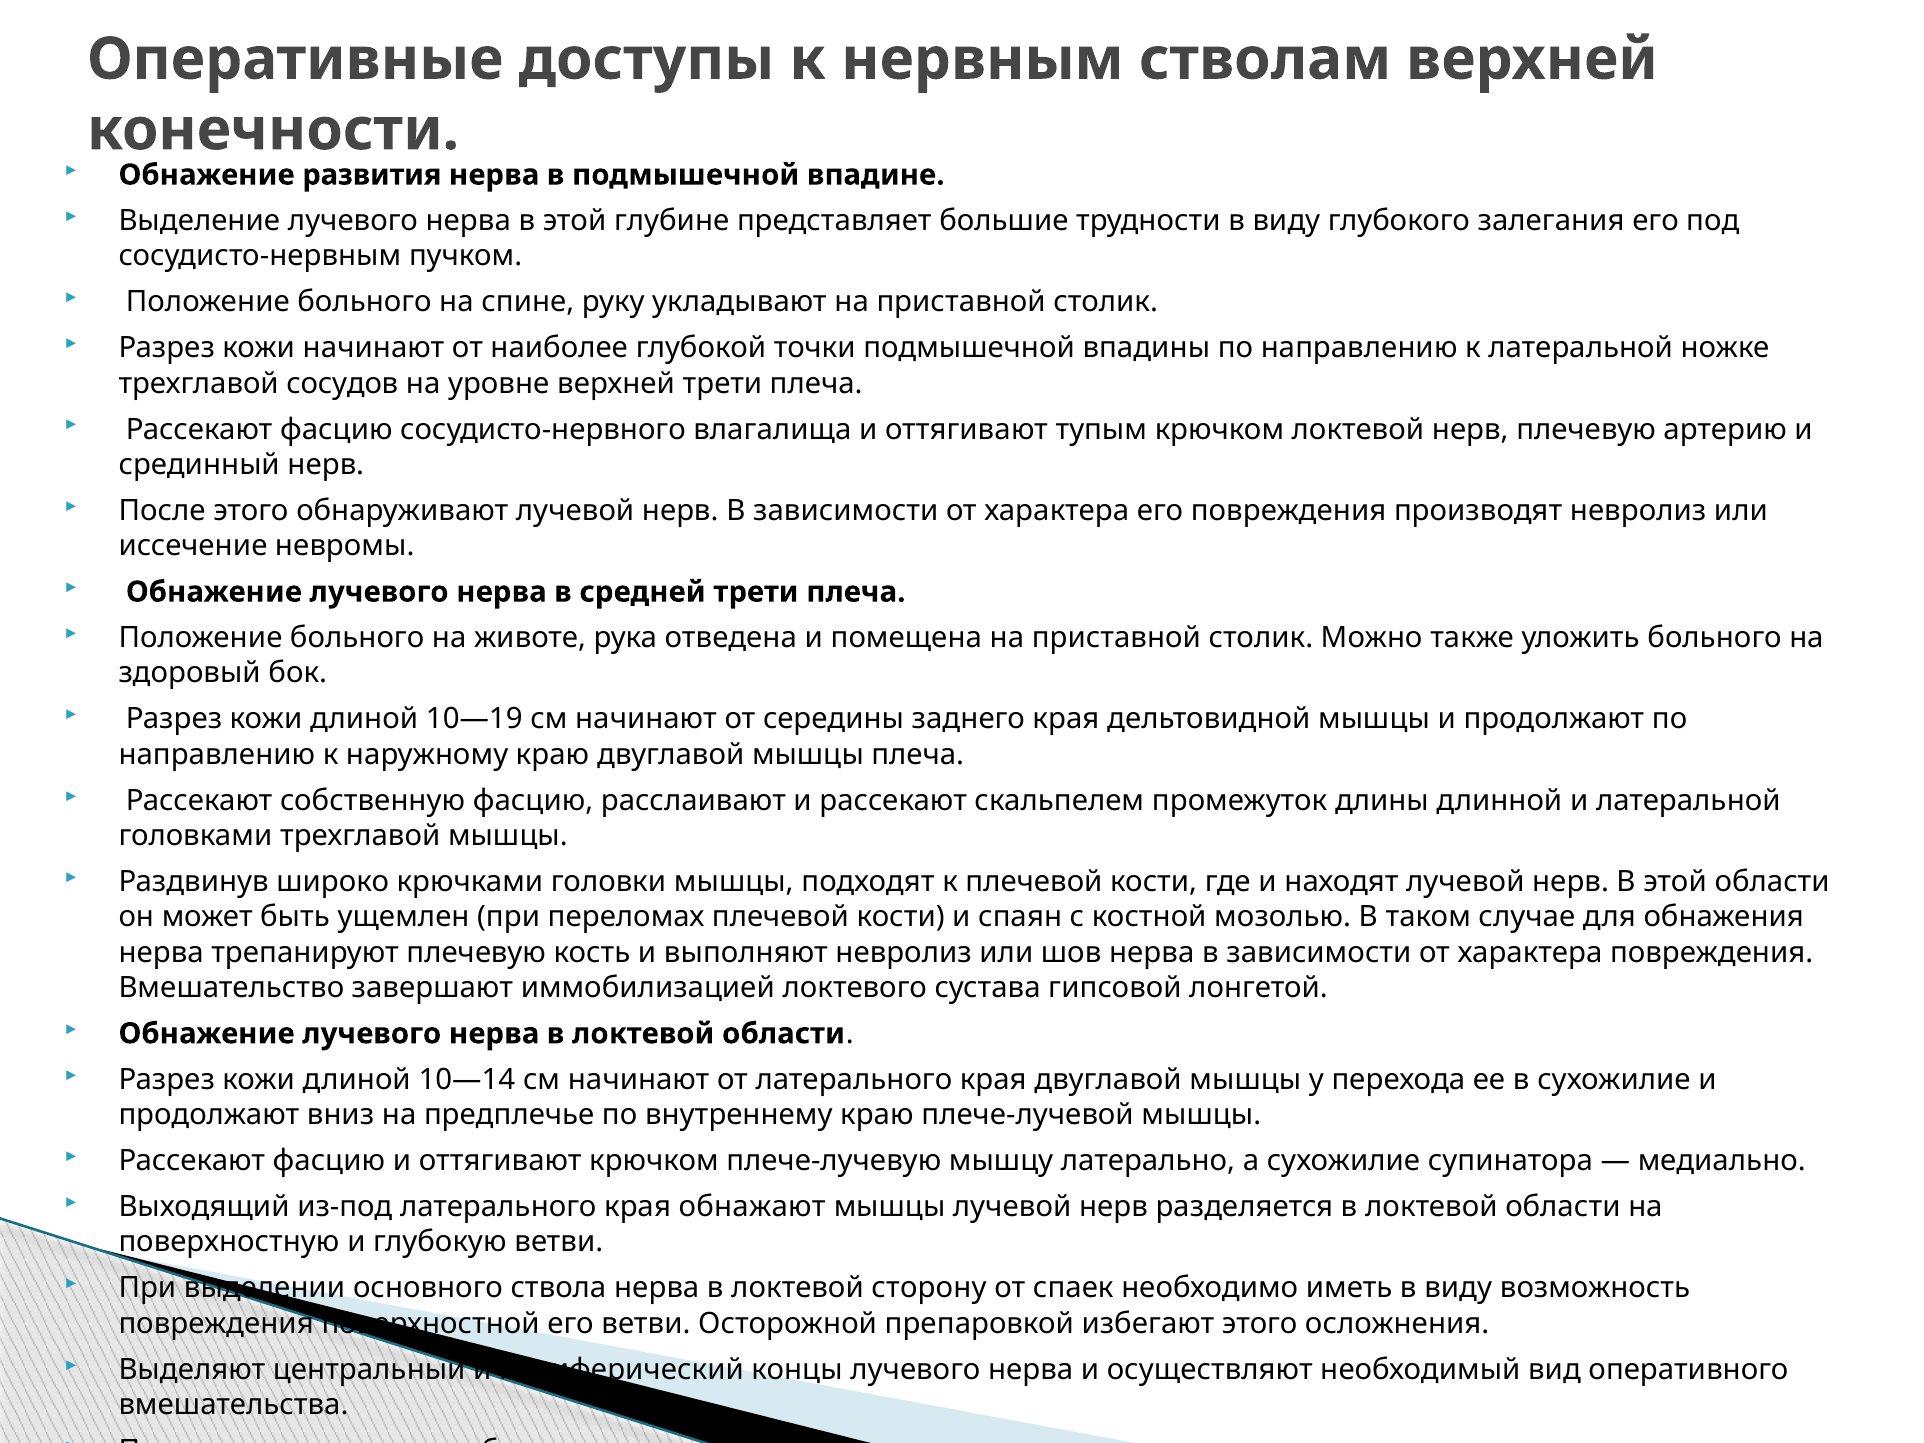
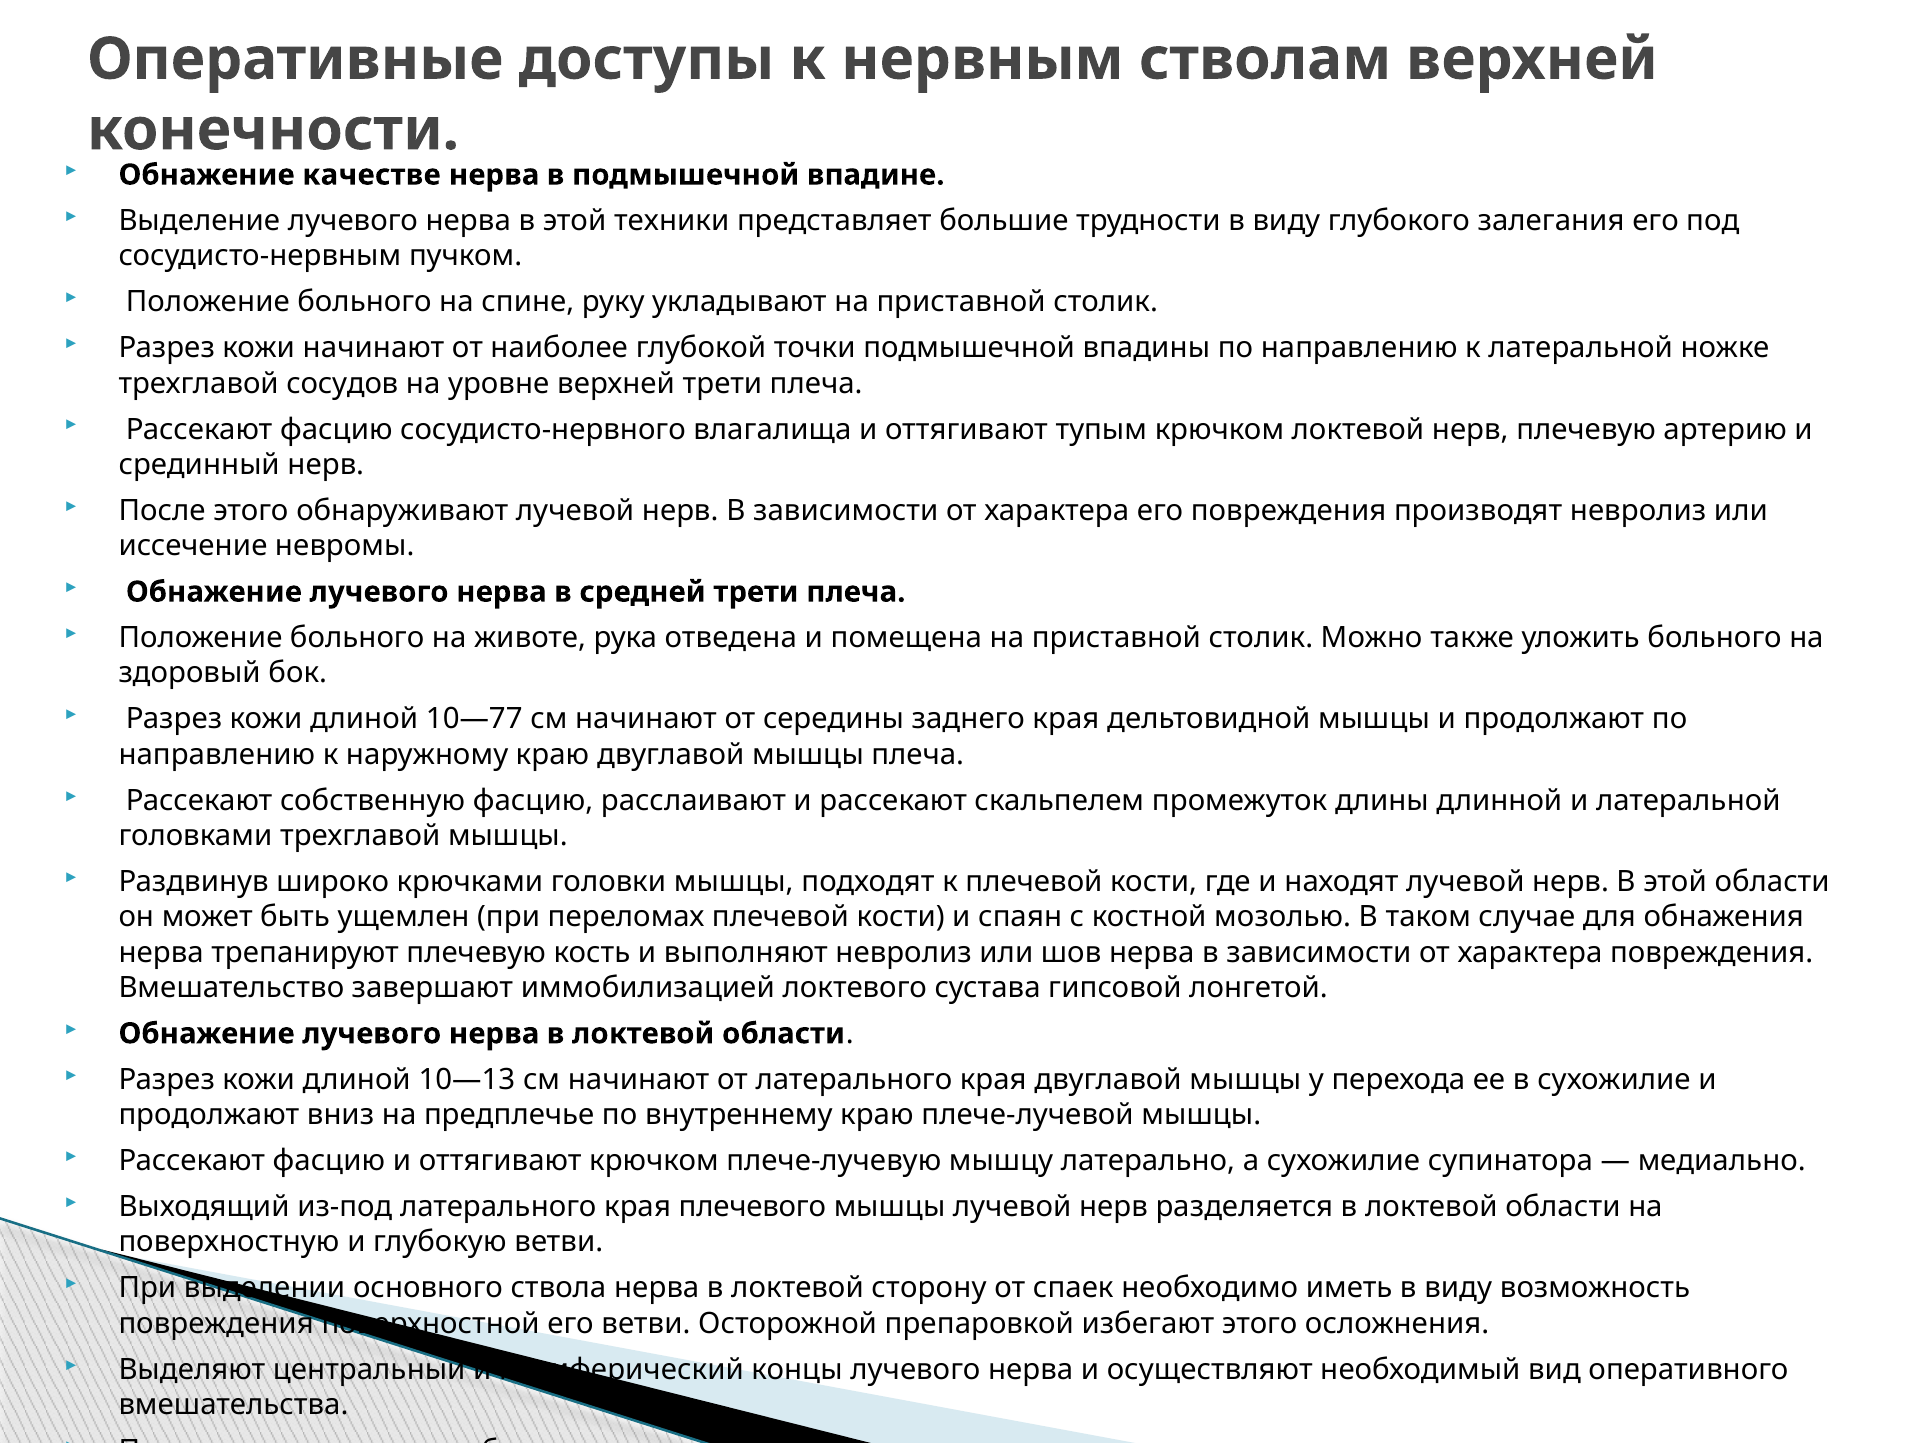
развития: развития -> качестве (372, 175)
глубине: глубине -> техники (672, 221)
10—19: 10—19 -> 10—77 (474, 719)
10—14: 10—14 -> 10—13 (467, 1080)
обнажают: обнажают -> плечевого (752, 1207)
